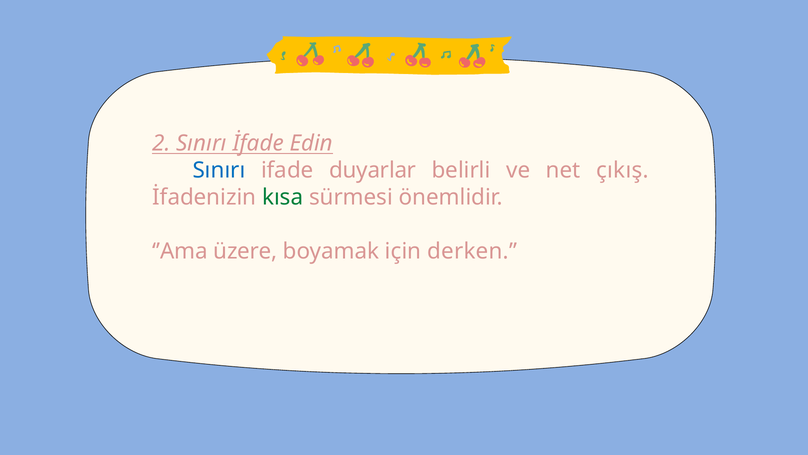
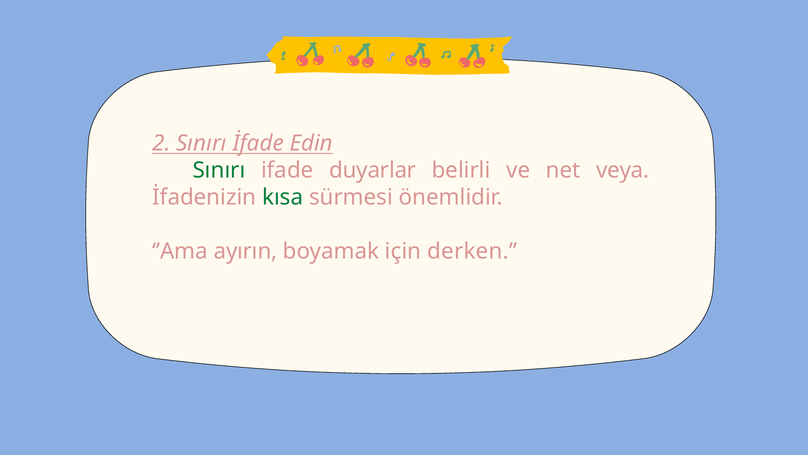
Sınırı colour: blue -> green (219, 170)
çıkış: çıkış -> veya (623, 170)
üzere: üzere -> ayırın (245, 251)
